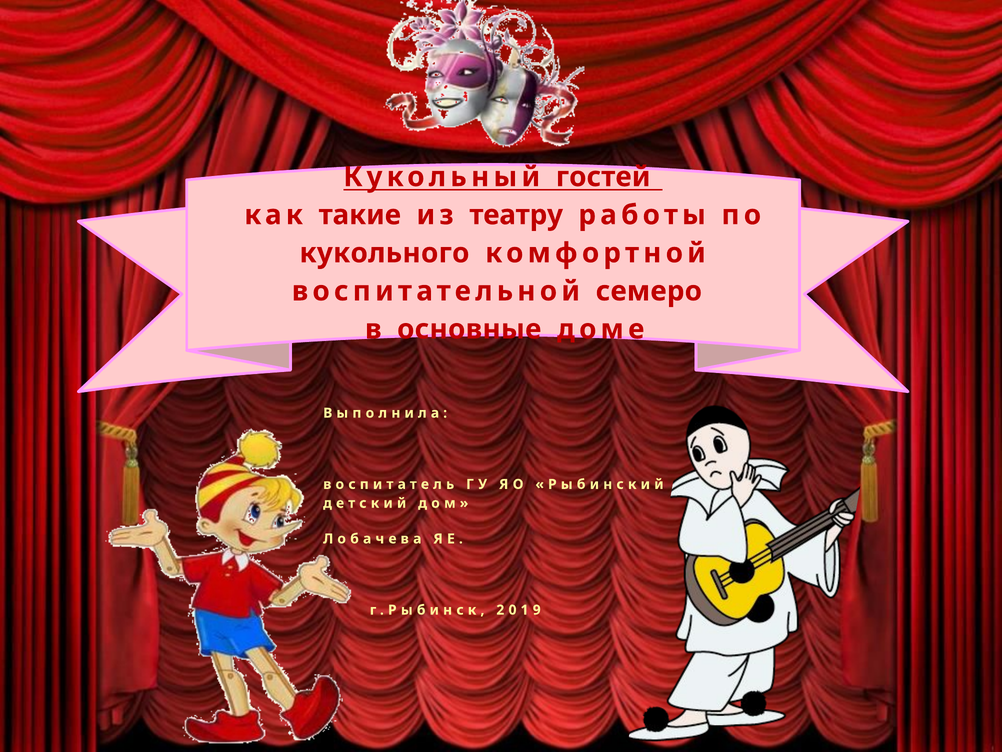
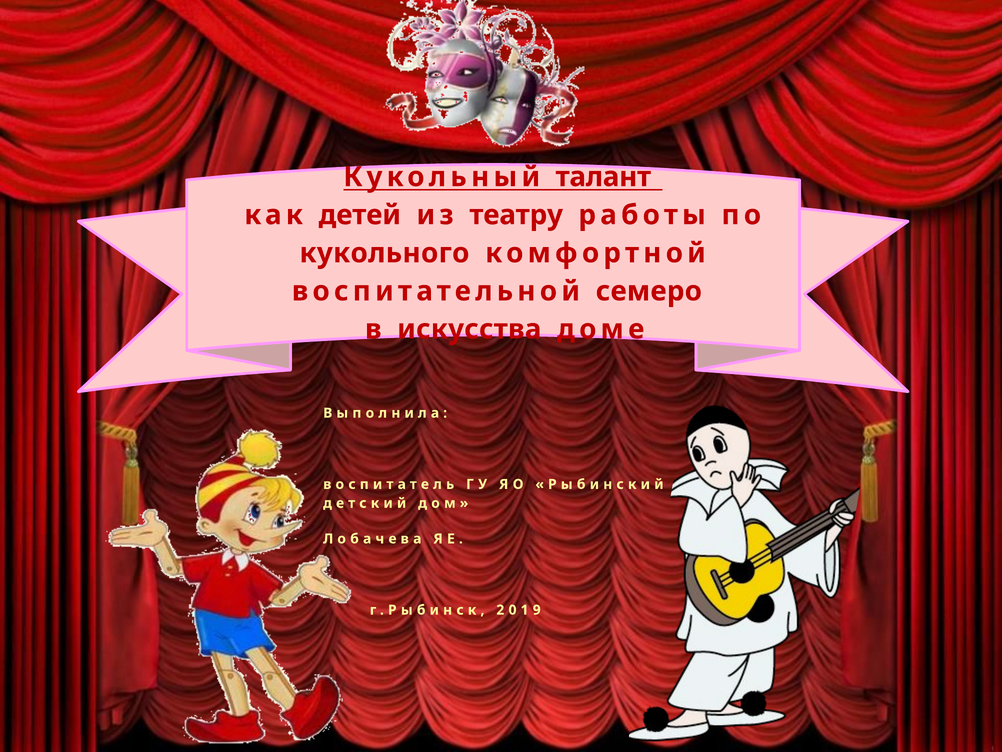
гостей: гостей -> талант (603, 177)
такие: такие -> детей (360, 215)
основные: основные -> искусства (469, 329)
